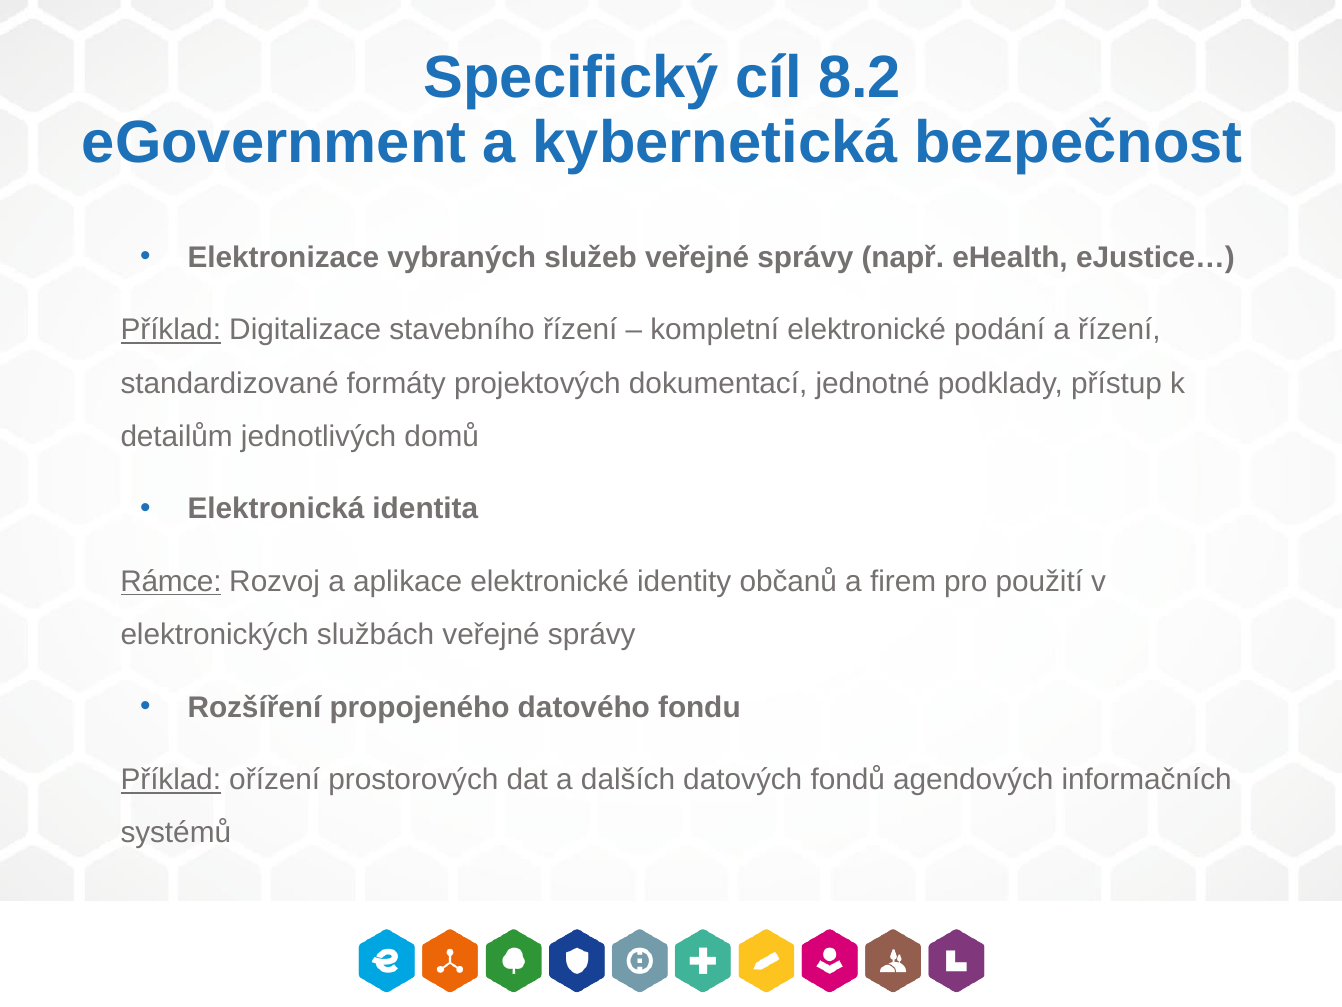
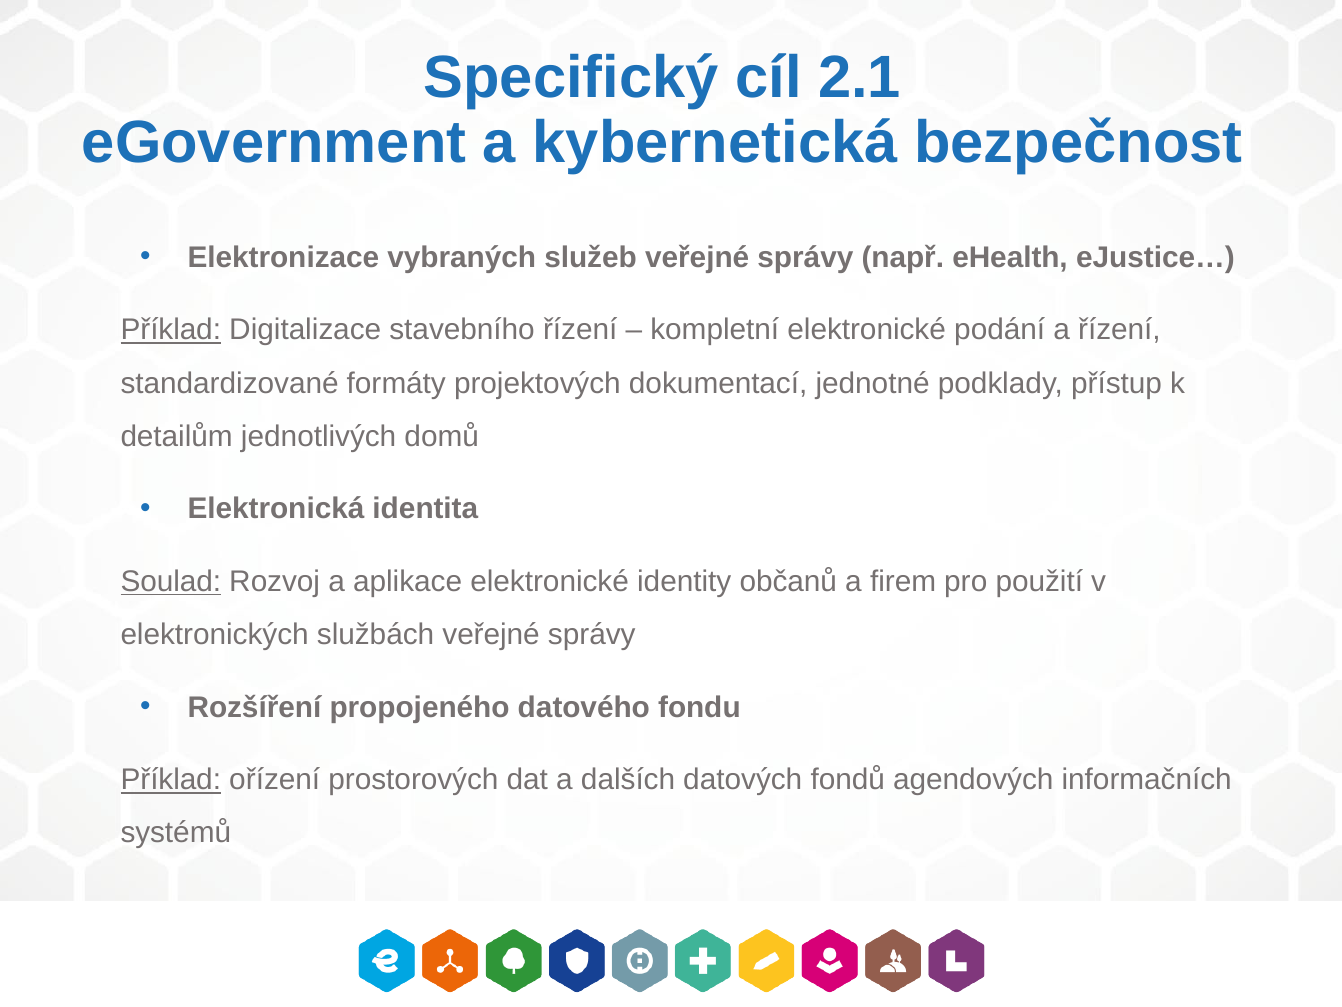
8.2: 8.2 -> 2.1 (860, 78)
Rámce: Rámce -> Soulad (171, 581)
